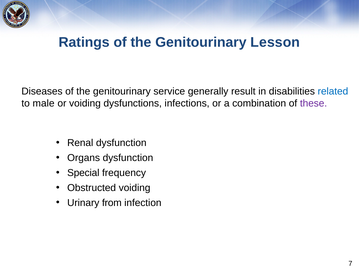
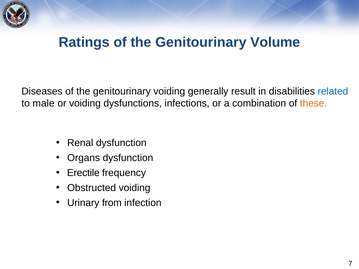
Lesson: Lesson -> Volume (275, 42)
genitourinary service: service -> voiding (169, 92)
these colour: purple -> orange (314, 104)
Special: Special -> Erectile (83, 173)
